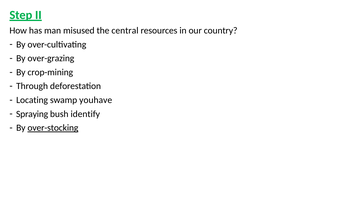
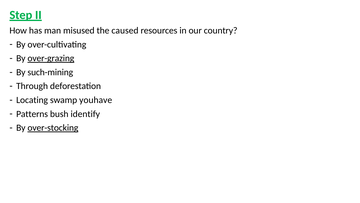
central: central -> caused (125, 30)
over-grazing underline: none -> present (51, 58)
crop-mining: crop-mining -> such-mining (50, 72)
Spraying: Spraying -> Patterns (32, 114)
